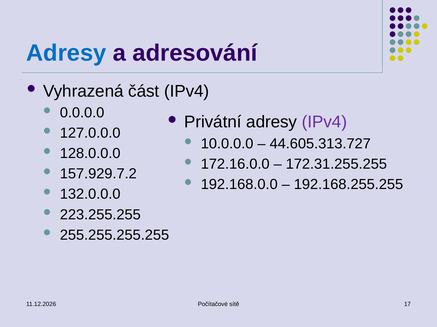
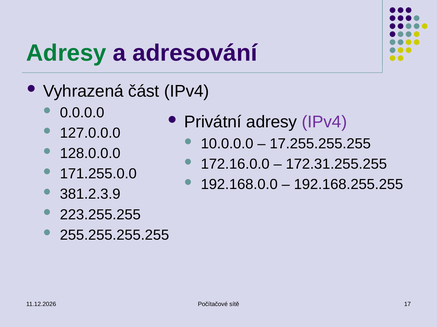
Adresy colour: blue -> green (66, 53)
44.605.313.727: 44.605.313.727 -> 17.255.255.255 (320, 144)
157.929.7.2: 157.929.7.2 -> 171.255.0.0 (98, 174)
132.0.0.0: 132.0.0.0 -> 381.2.3.9 (90, 195)
